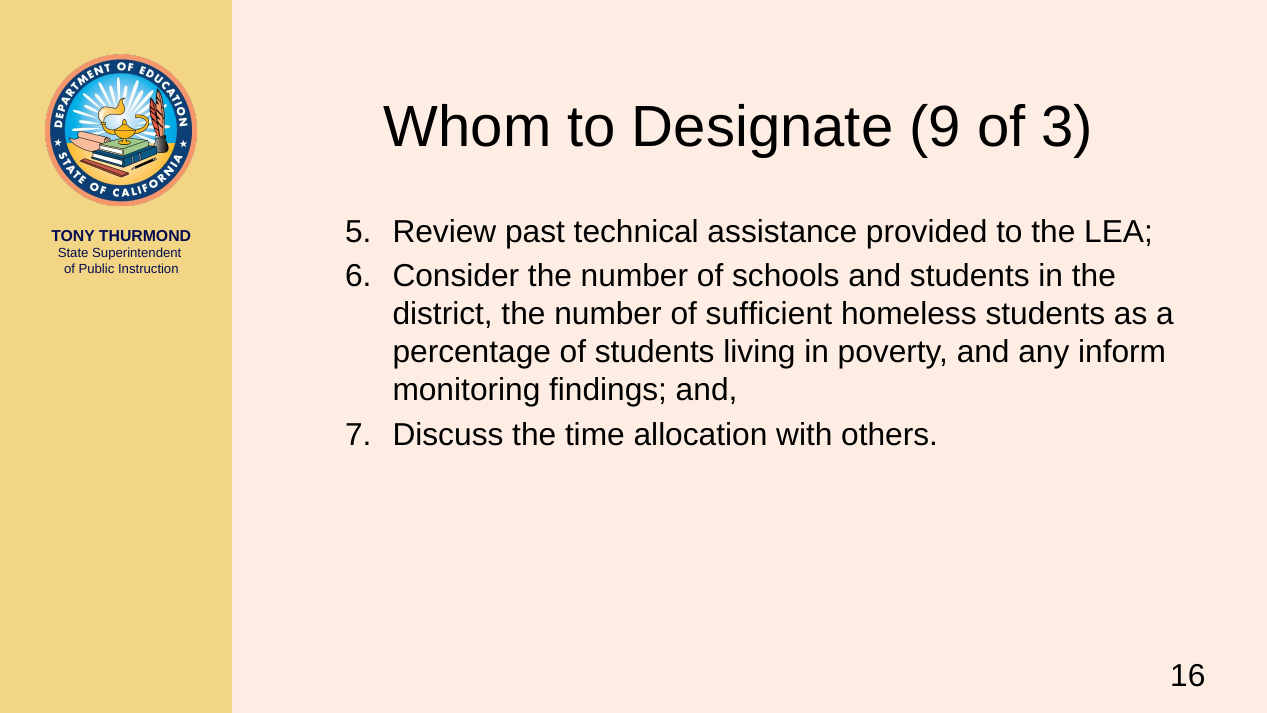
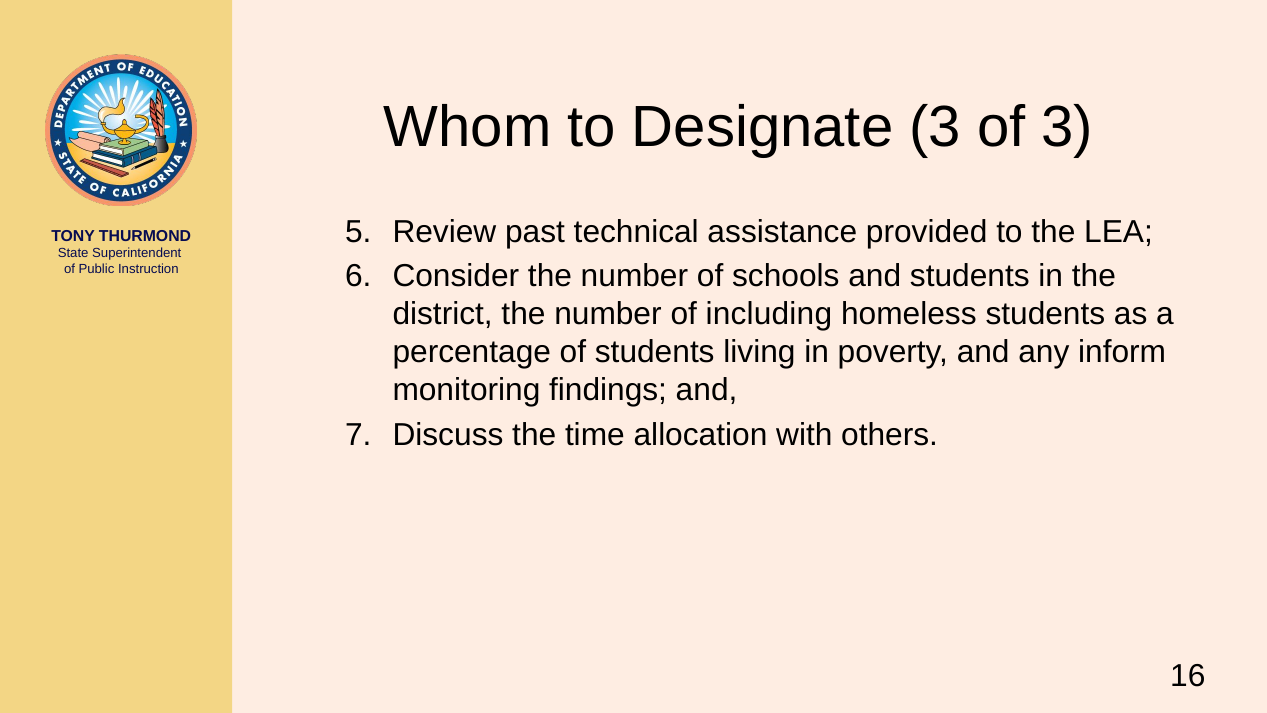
Designate 9: 9 -> 3 (935, 127)
sufficient: sufficient -> including (769, 314)
